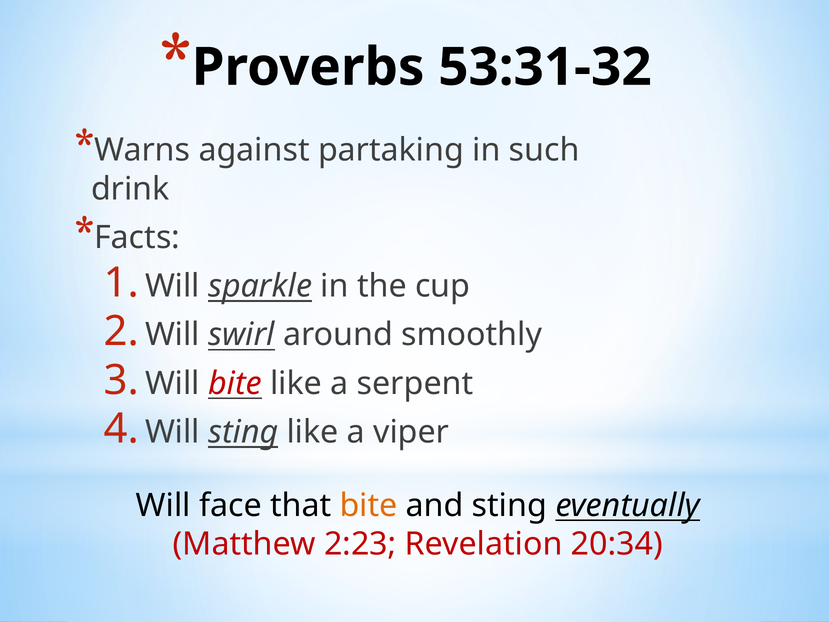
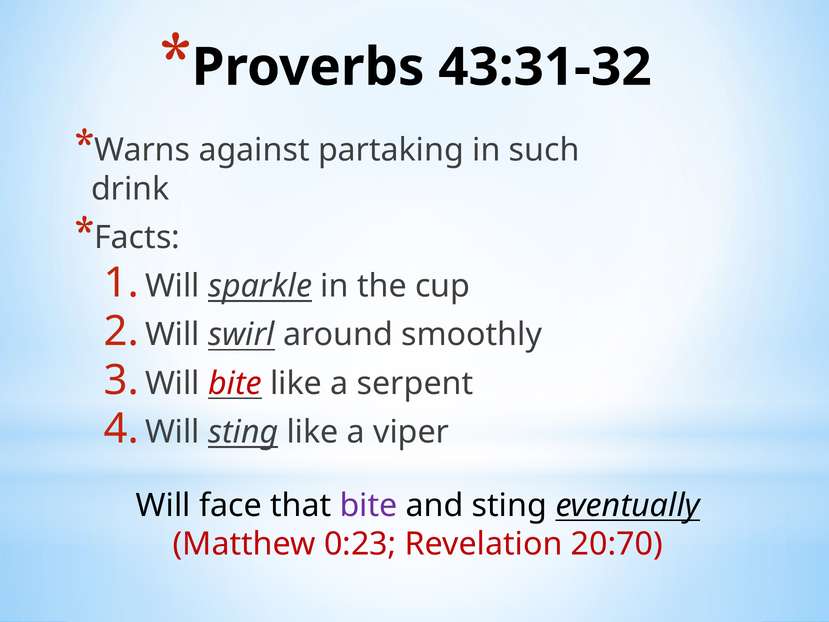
53:31-32: 53:31-32 -> 43:31-32 (545, 67)
bite colour: orange -> purple (369, 505)
2:23: 2:23 -> 0:23 (360, 544)
20:34: 20:34 -> 20:70 (617, 544)
